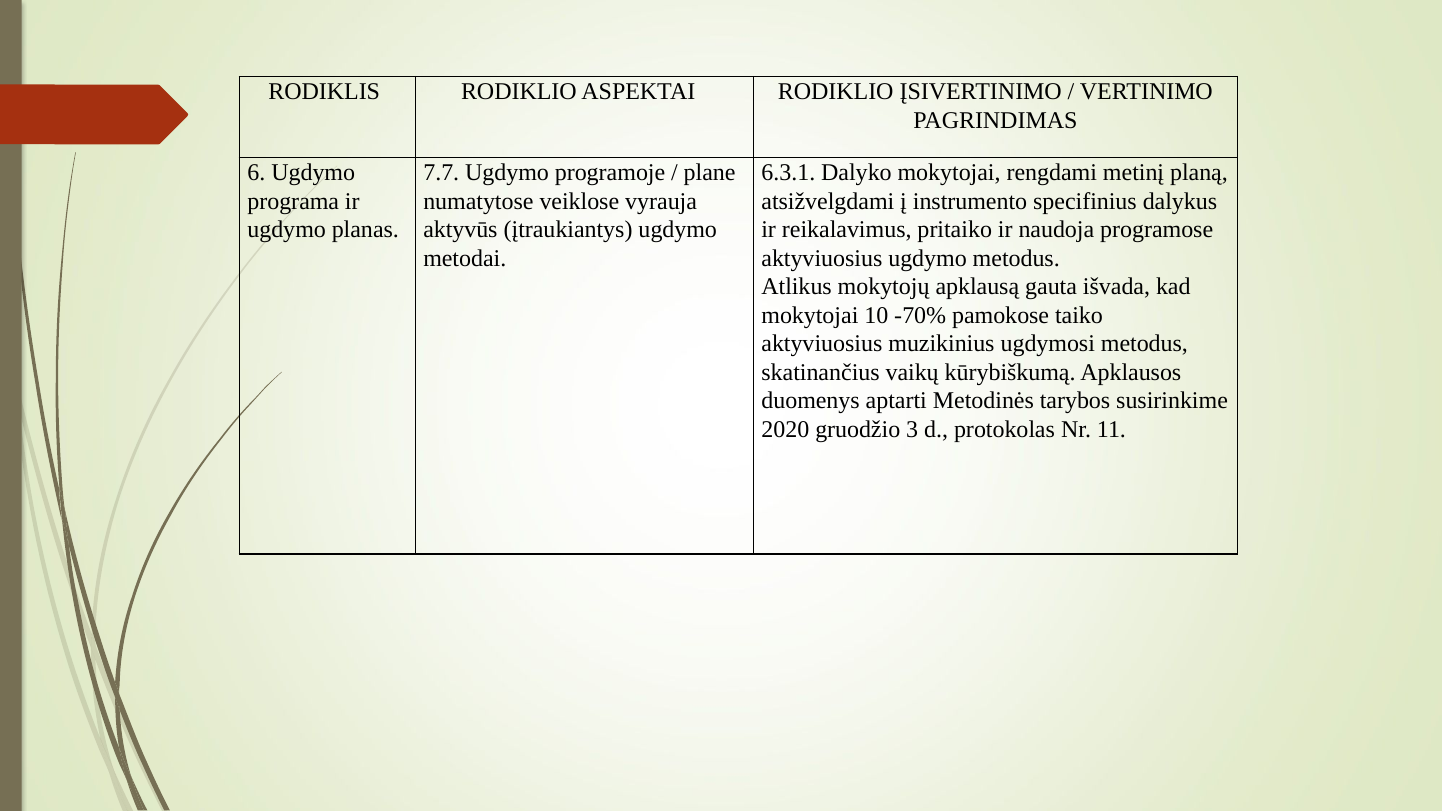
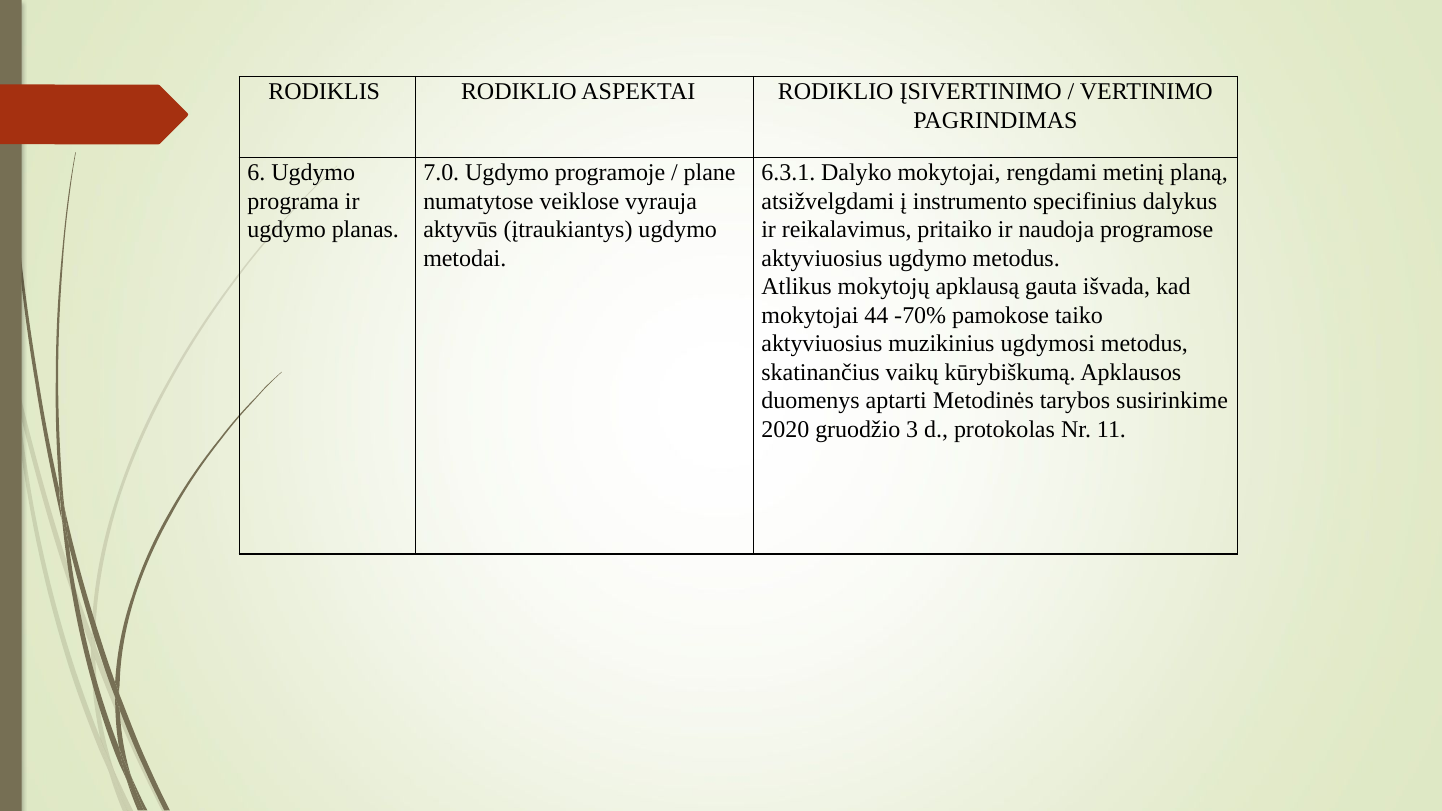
7.7: 7.7 -> 7.0 (441, 173)
10: 10 -> 44 (876, 315)
